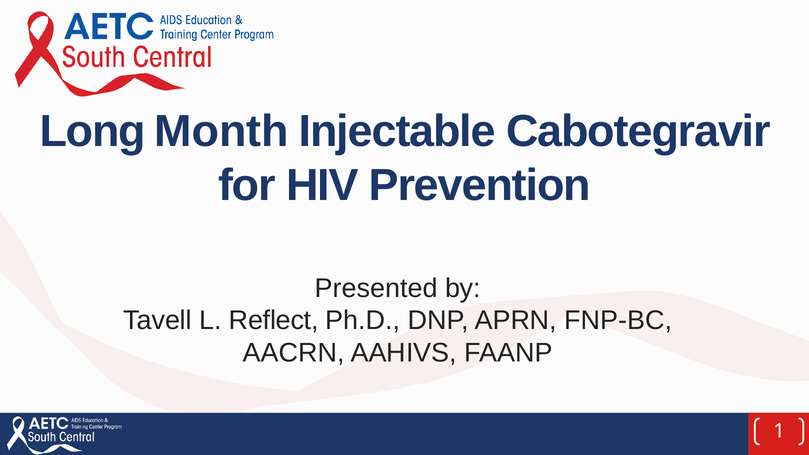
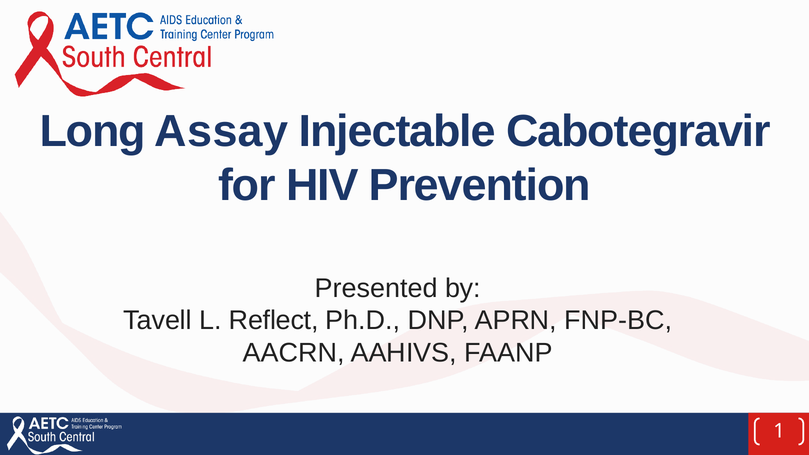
Month: Month -> Assay (221, 131)
